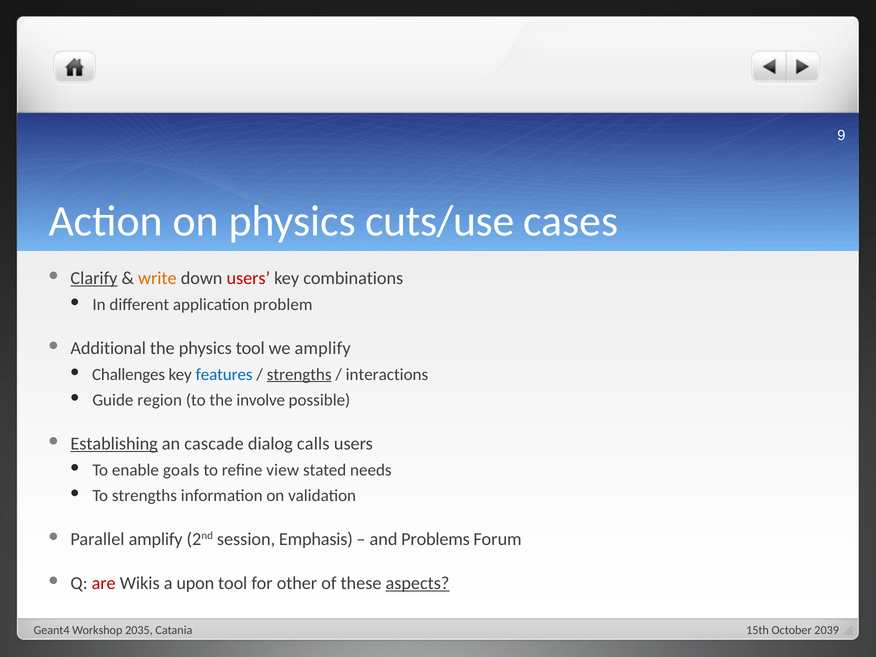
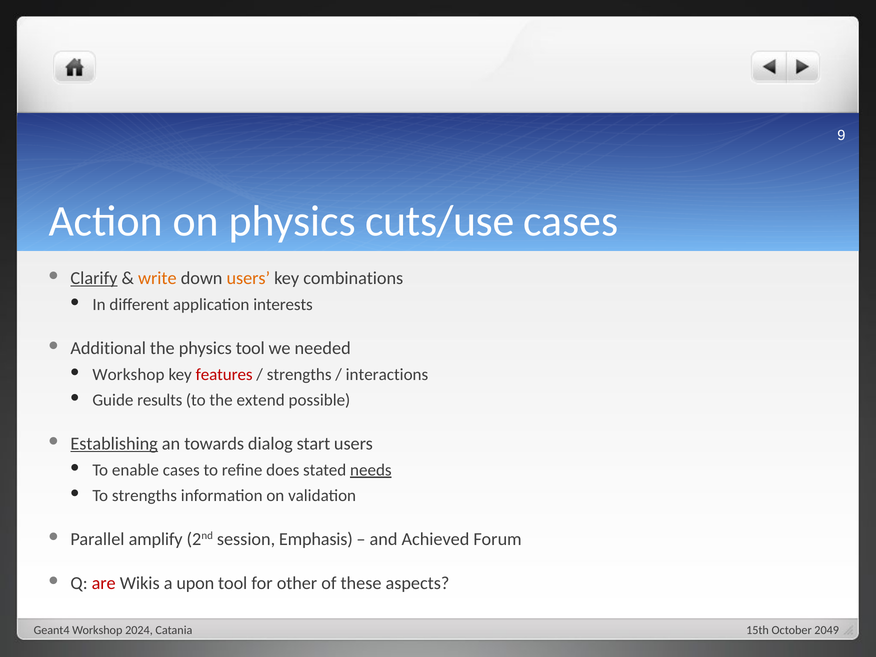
users colour: red -> orange (248, 278)
problem: problem -> interests (283, 305)
we amplify: amplify -> needed (323, 348)
Challenges: Challenges -> Workshop (128, 374)
features colour: blue -> red (224, 374)
strengths underline: present -> none (299, 374)
region: region -> results (160, 400)
involve: involve -> extend (261, 400)
cascade: cascade -> towards (214, 444)
calls: calls -> start (313, 444)
enable goals: goals -> cases (181, 470)
view: view -> does (283, 470)
needs underline: none -> present (371, 470)
Problems: Problems -> Achieved (435, 539)
aspects underline: present -> none (417, 583)
2035: 2035 -> 2024 (139, 630)
2039: 2039 -> 2049 (827, 630)
